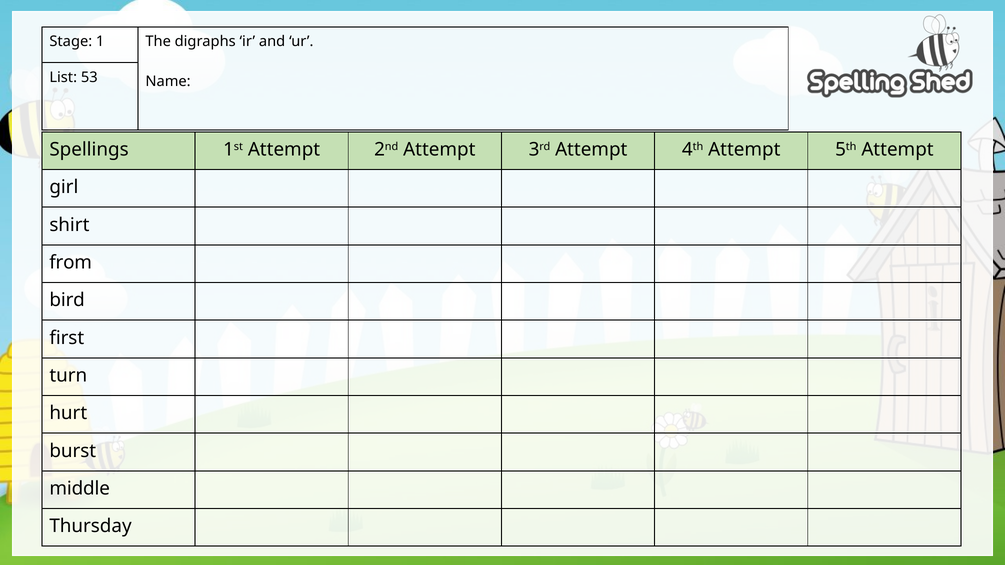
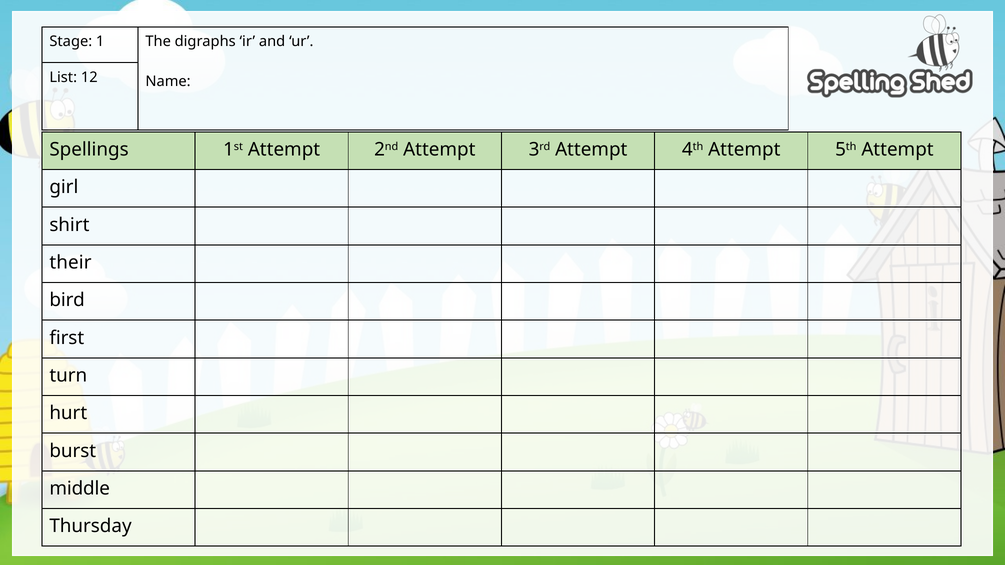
53: 53 -> 12 (89, 77)
from: from -> their (70, 263)
